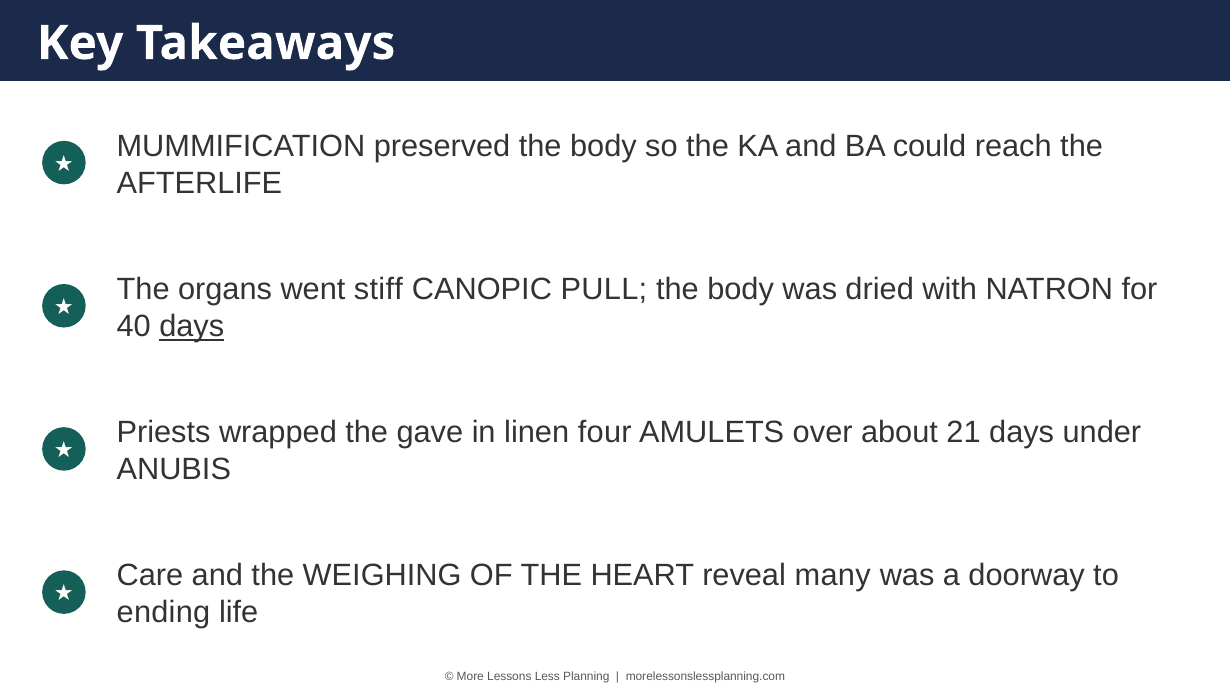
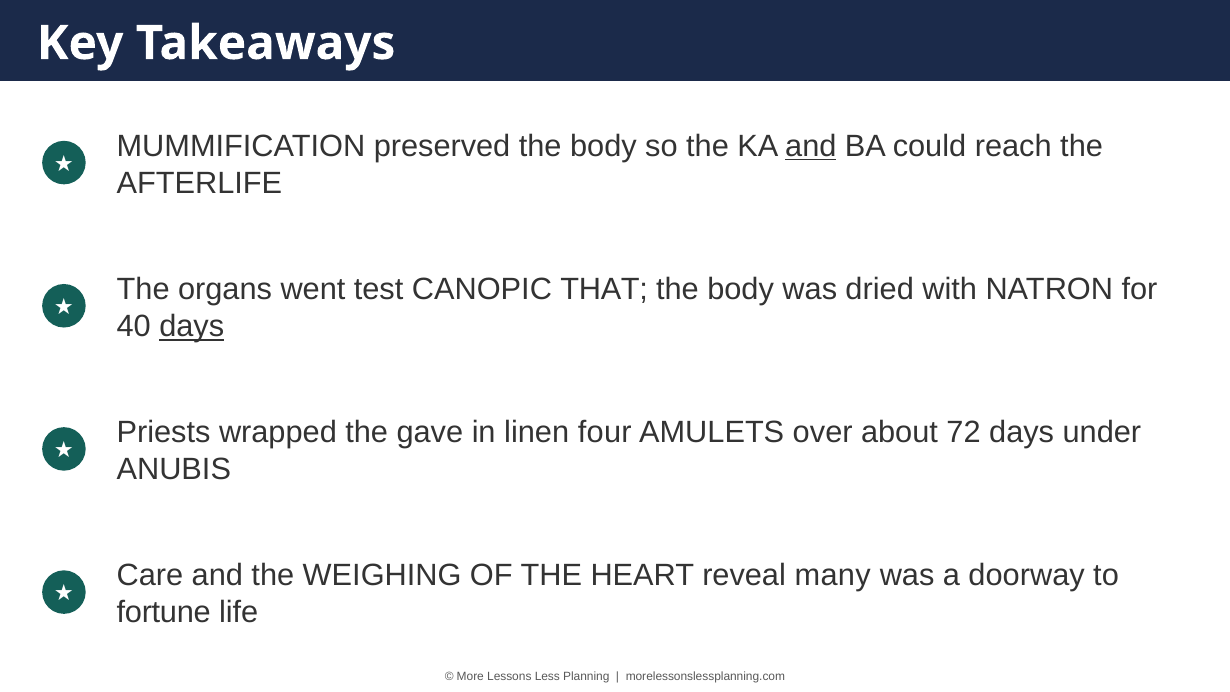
and underline: none -> present (811, 146)
stiff: stiff -> test (379, 289)
PULL: PULL -> THAT (604, 289)
21: 21 -> 72 (964, 433)
ending: ending -> fortune (164, 613)
